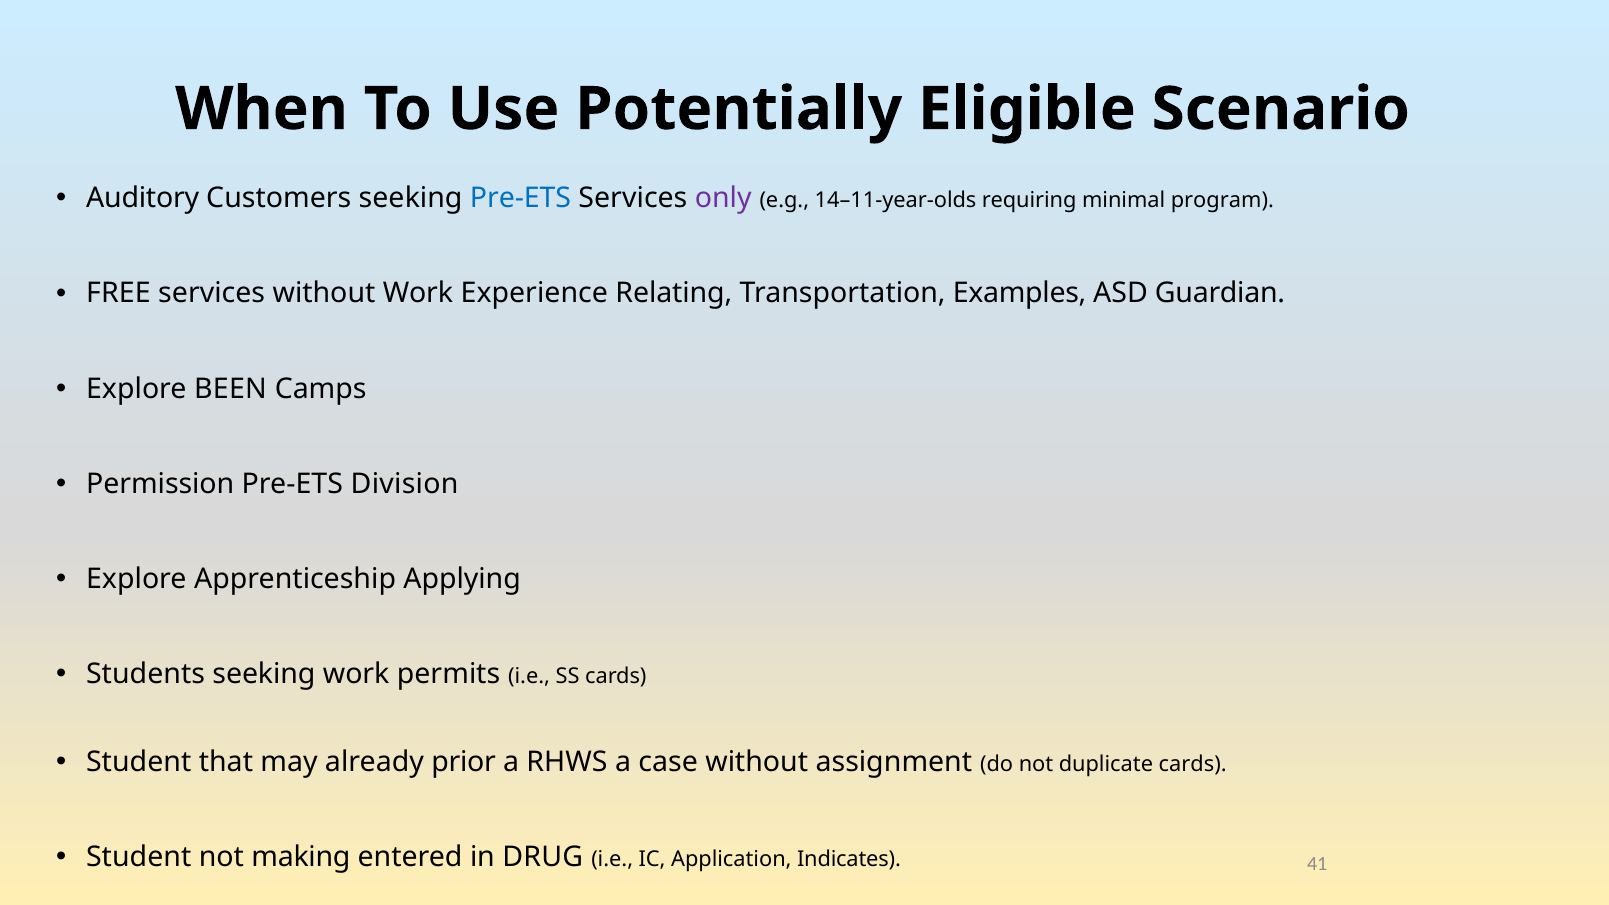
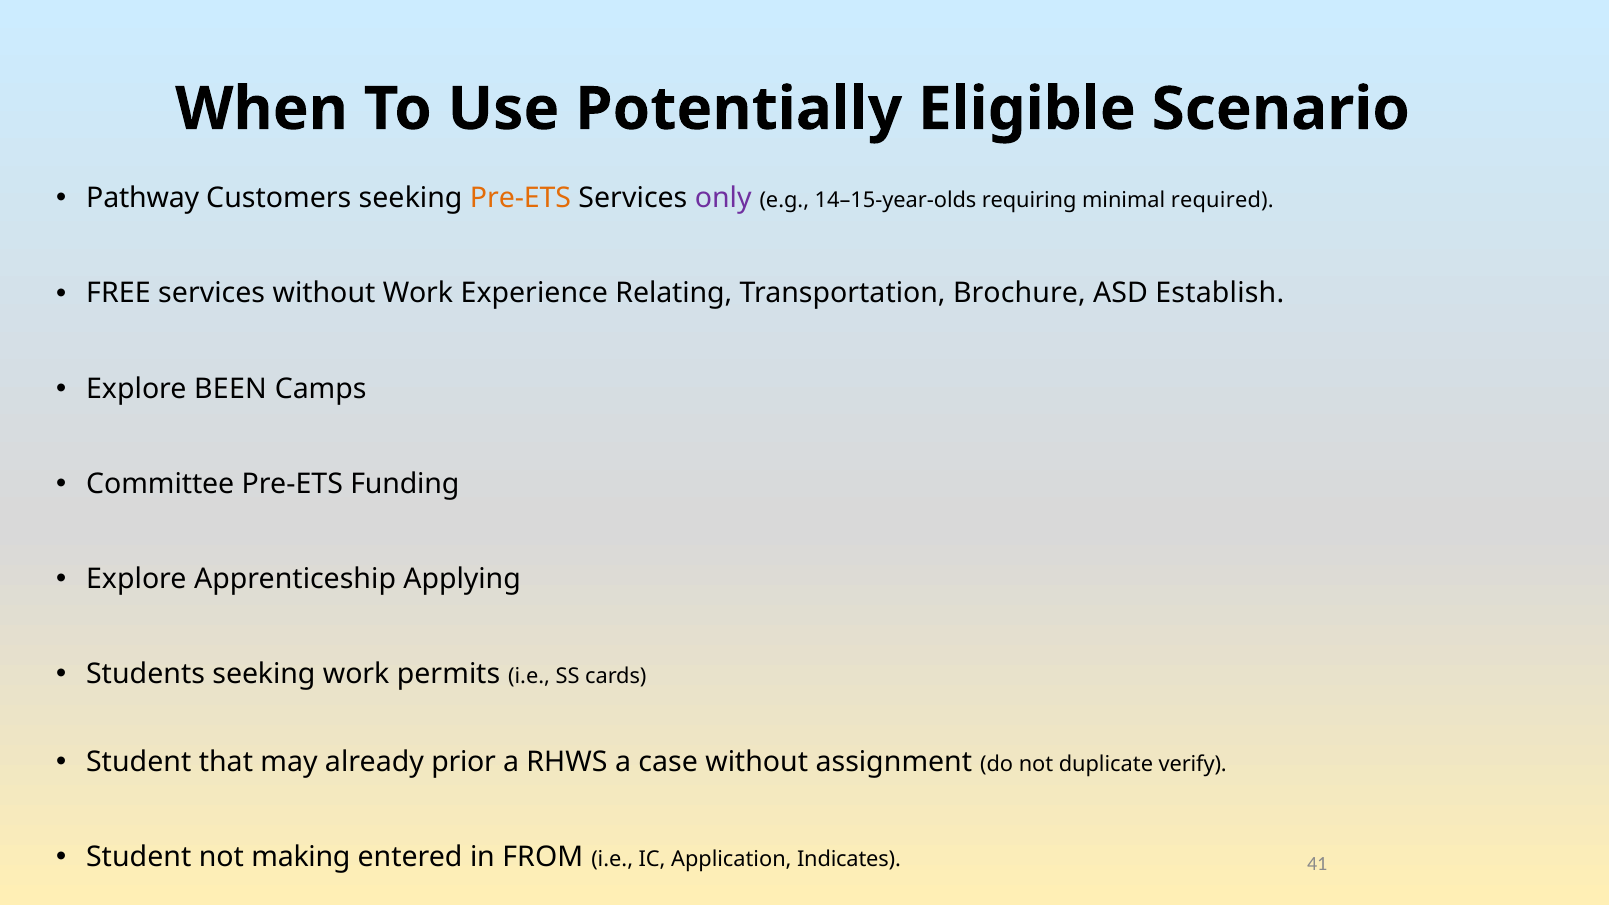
Auditory: Auditory -> Pathway (143, 198)
Pre-ETS colour: blue -> orange (520, 198)
14–11-year-olds: 14–11-year-olds -> 14–15-year-olds (896, 201)
program: program -> required (1222, 201)
Examples: Examples -> Brochure (1019, 294)
Guardian: Guardian -> Establish (1220, 294)
Permission: Permission -> Committee (160, 484)
Division: Division -> Funding (405, 484)
duplicate cards: cards -> verify (1193, 764)
DRUG: DRUG -> FROM (543, 857)
